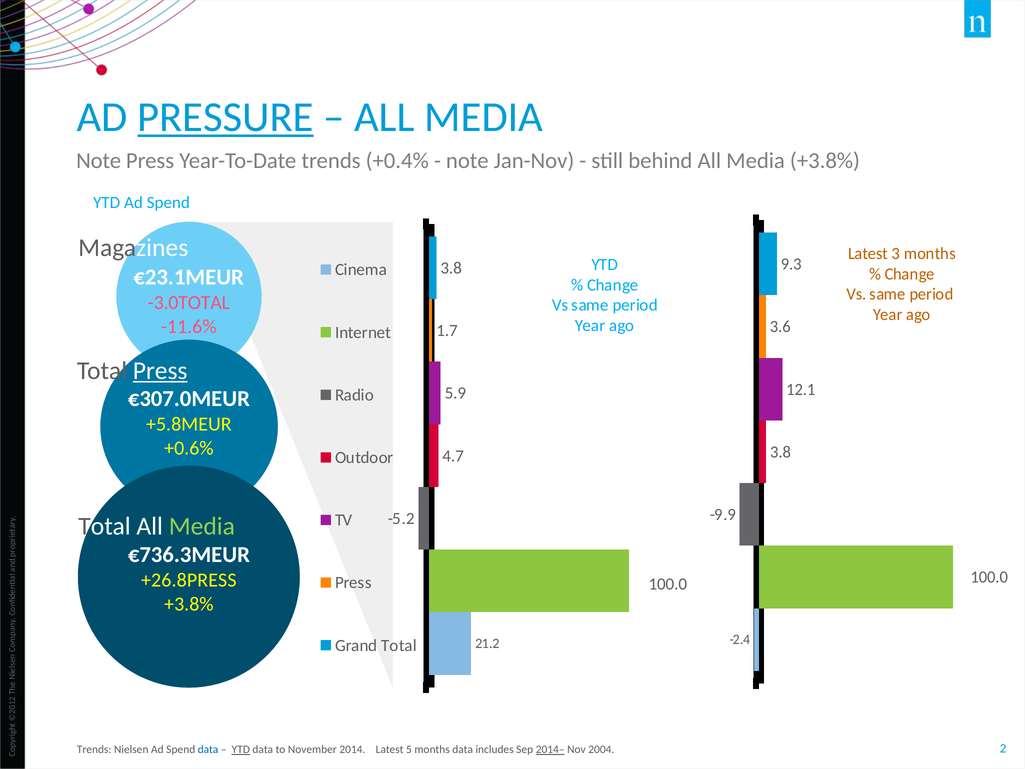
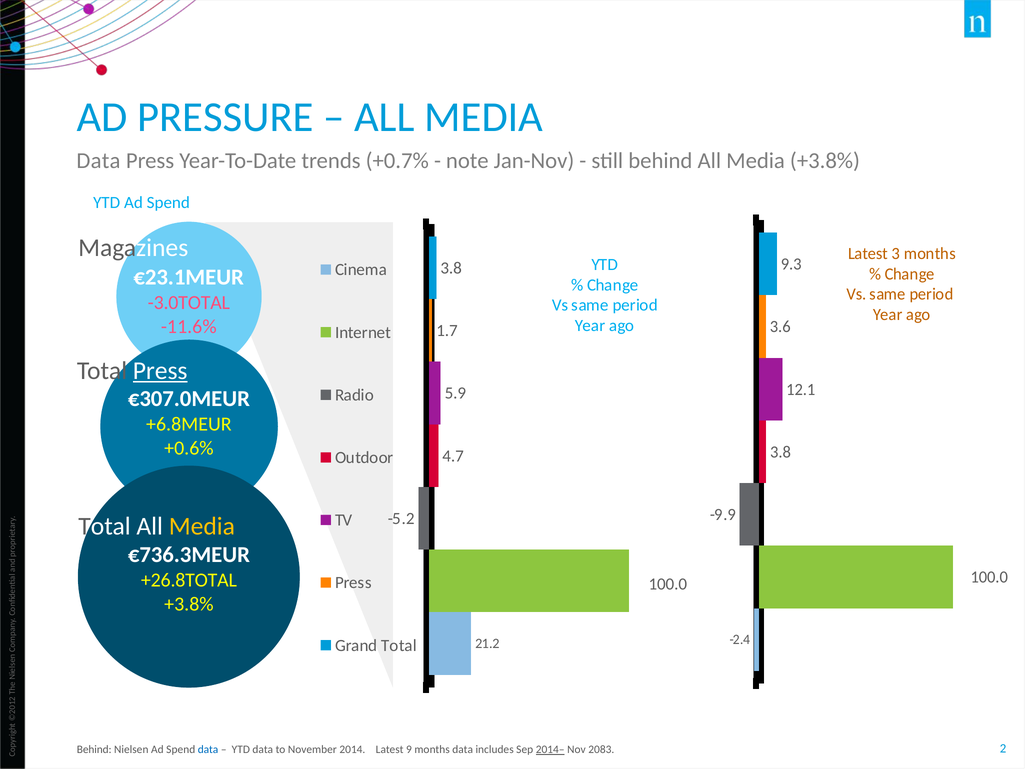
PRESSURE underline: present -> none (225, 117)
Note: Note -> Data (98, 160)
+0.4%: +0.4% -> +0.7% (397, 160)
+5.8MEUR: +5.8MEUR -> +6.8MEUR (189, 424)
Media colour: light green -> yellow (202, 526)
+26.8PRESS: +26.8PRESS -> +26.8TOTAL (189, 580)
Trends: Trends -> Behind (94, 749)
YTD underline: present -> none (241, 749)
5: 5 -> 9 (409, 749)
2004: 2004 -> 2083 (601, 749)
